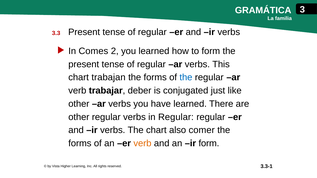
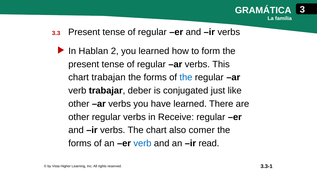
Comes: Comes -> Hablan (93, 51)
in Regular: Regular -> Receive (176, 117)
verb colour: orange -> blue (142, 144)
ir form: form -> read (209, 144)
